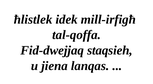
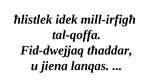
staqsieh: staqsieh -> tħaddar (110, 50)
